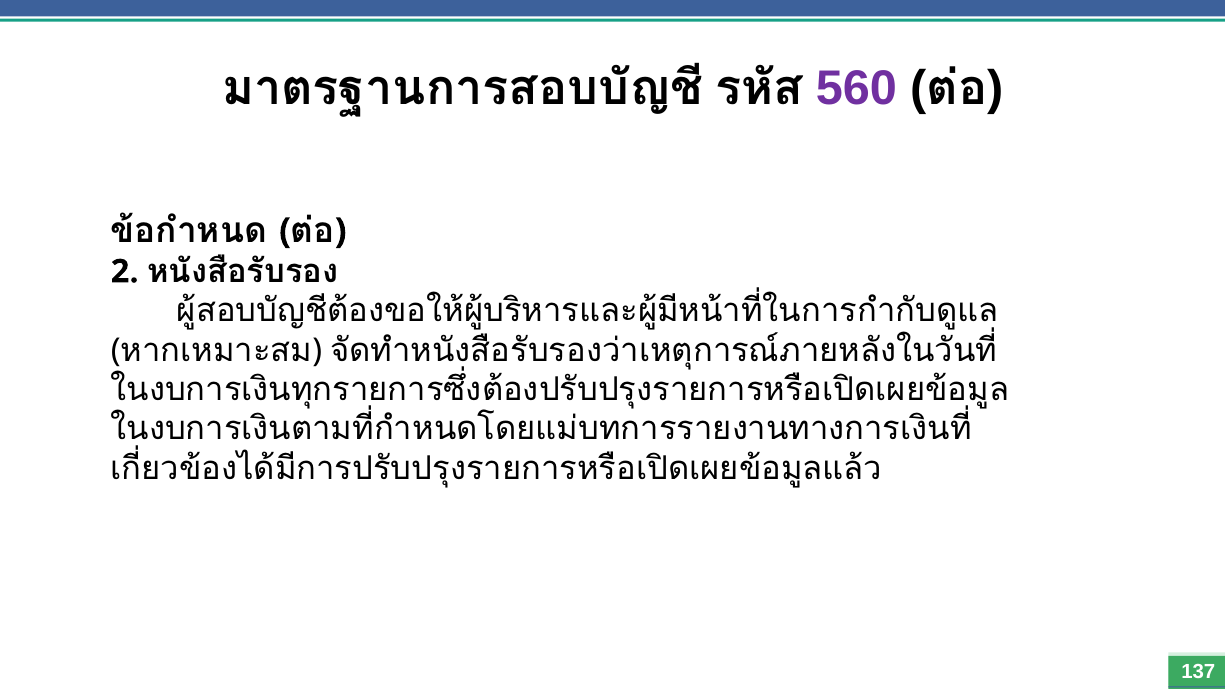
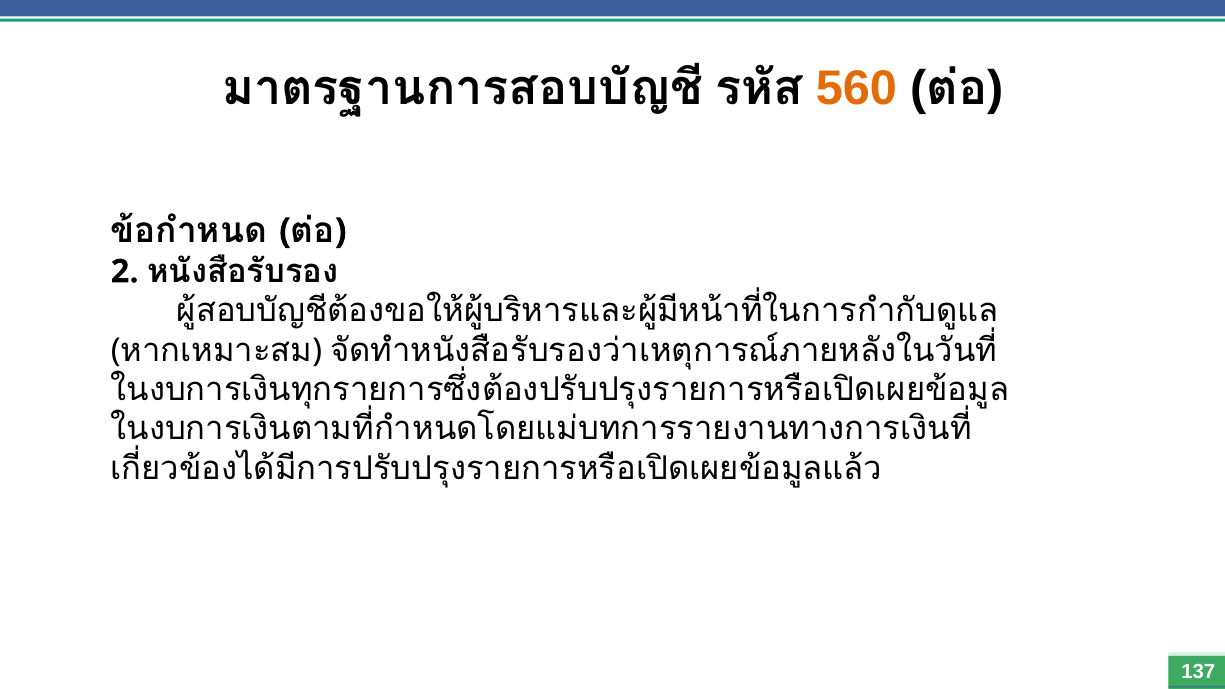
560 colour: purple -> orange (856, 88)
